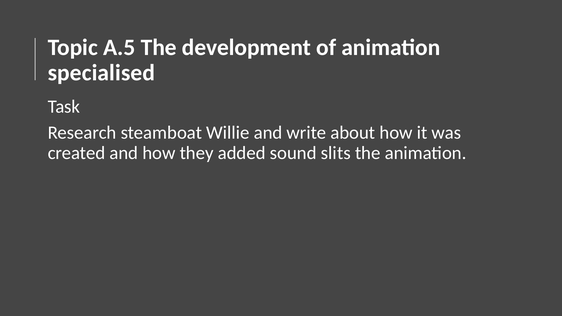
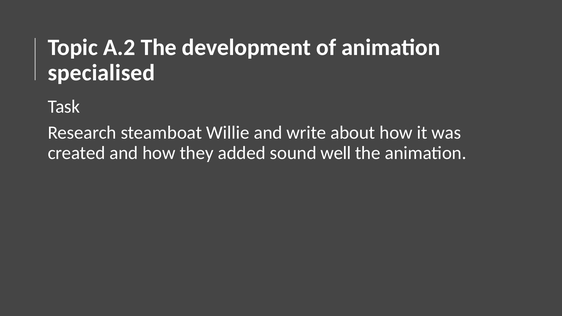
A.5: A.5 -> A.2 (119, 48)
slits: slits -> well (336, 153)
